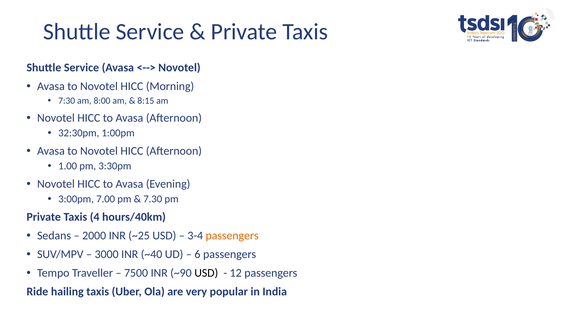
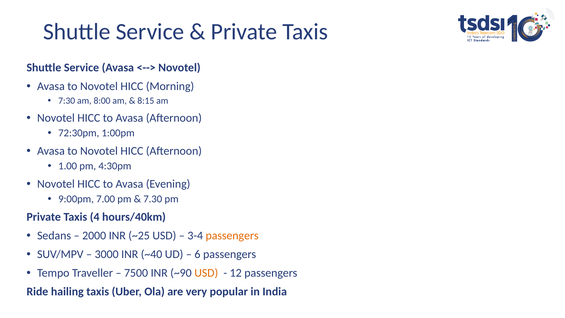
32:30pm: 32:30pm -> 72:30pm (79, 133)
3:30pm: 3:30pm -> 4:30pm (115, 166)
3:00pm: 3:00pm -> 9:00pm (76, 199)
USD colour: black -> orange (206, 273)
